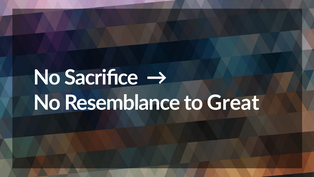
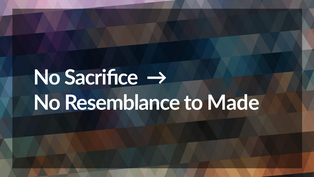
Great: Great -> Made (233, 103)
